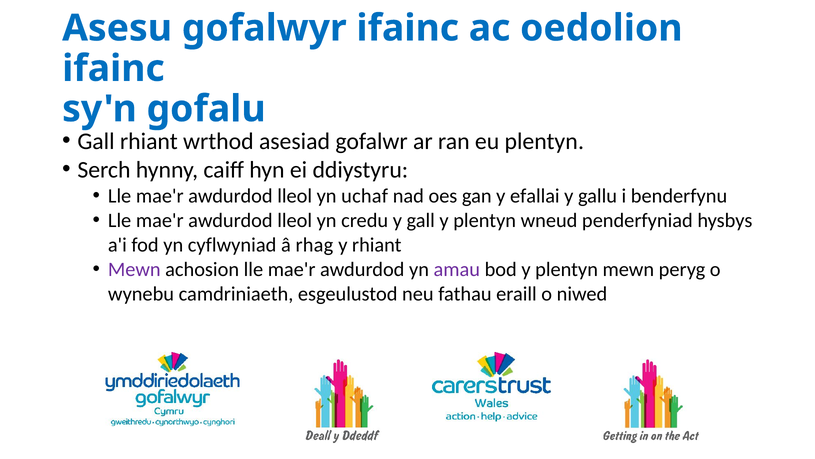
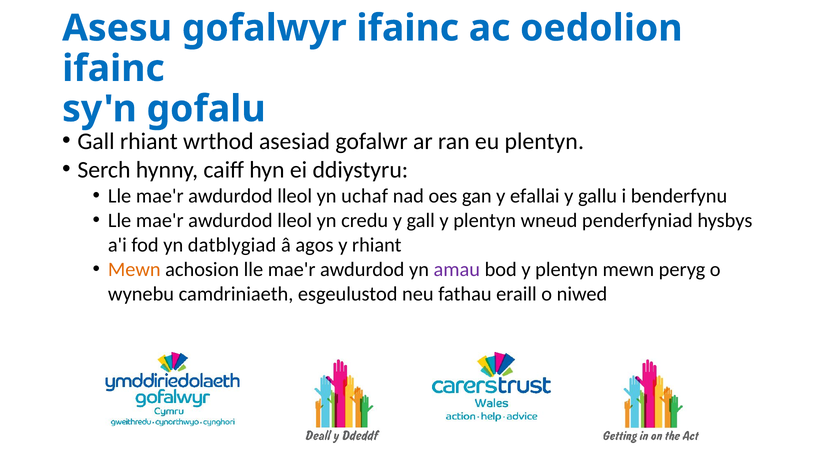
cyflwyniad: cyflwyniad -> datblygiad (232, 245)
rhag: rhag -> agos (314, 245)
Mewn colour: purple -> orange (134, 269)
